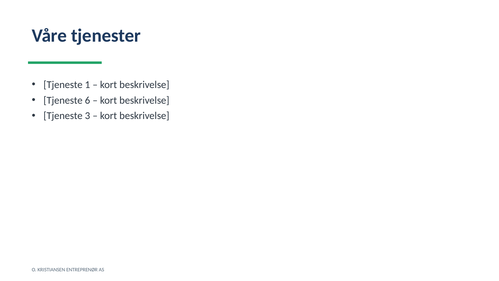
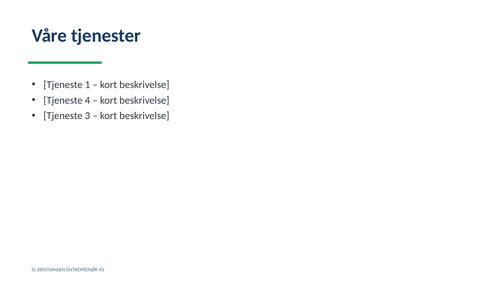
6: 6 -> 4 (87, 100)
